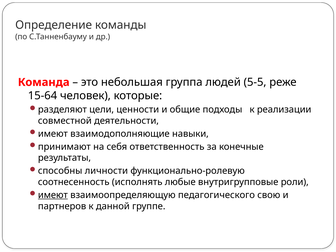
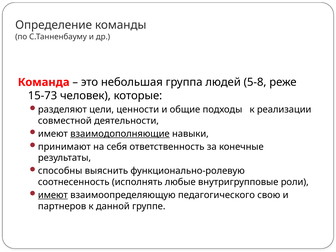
5-5: 5-5 -> 5-8 (255, 82)
15-64: 15-64 -> 15-73 (43, 96)
взаимодополняющие underline: none -> present (120, 134)
личности: личности -> выяснить (106, 171)
